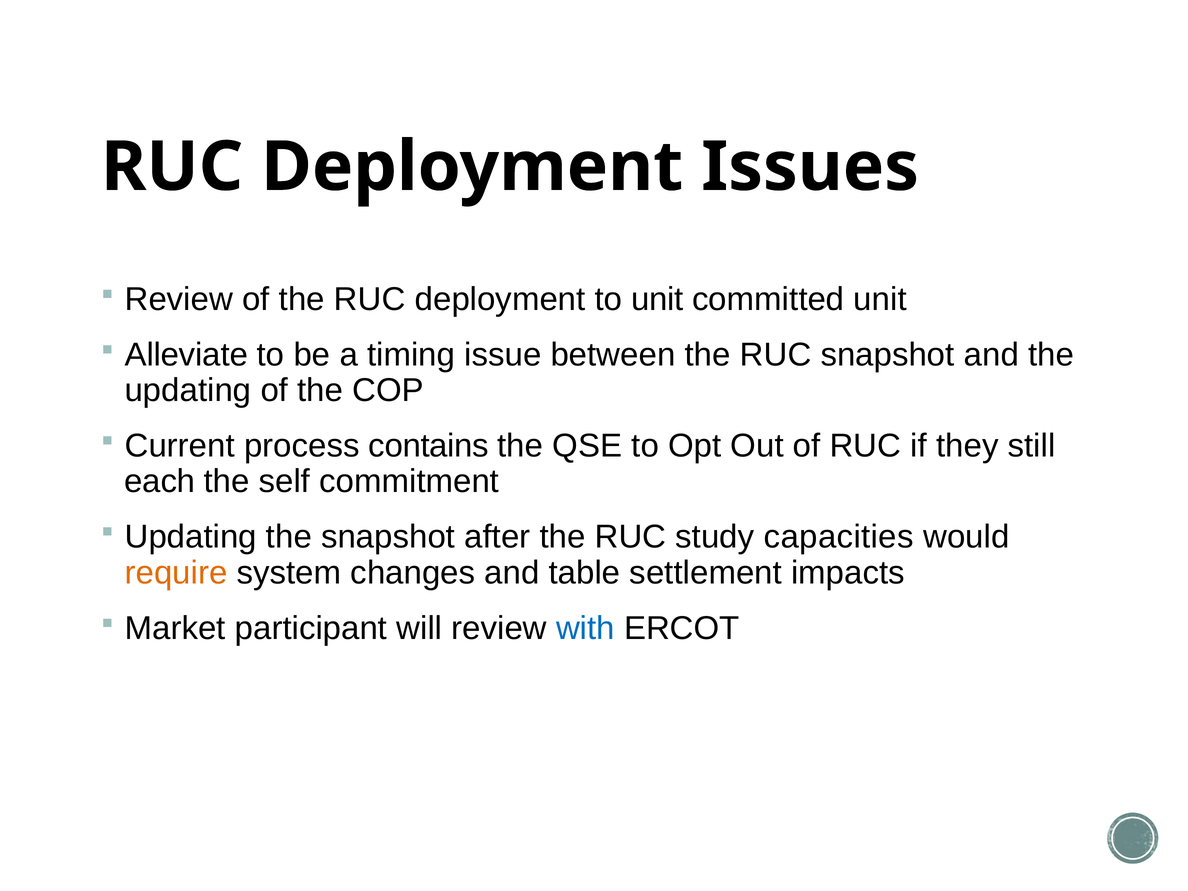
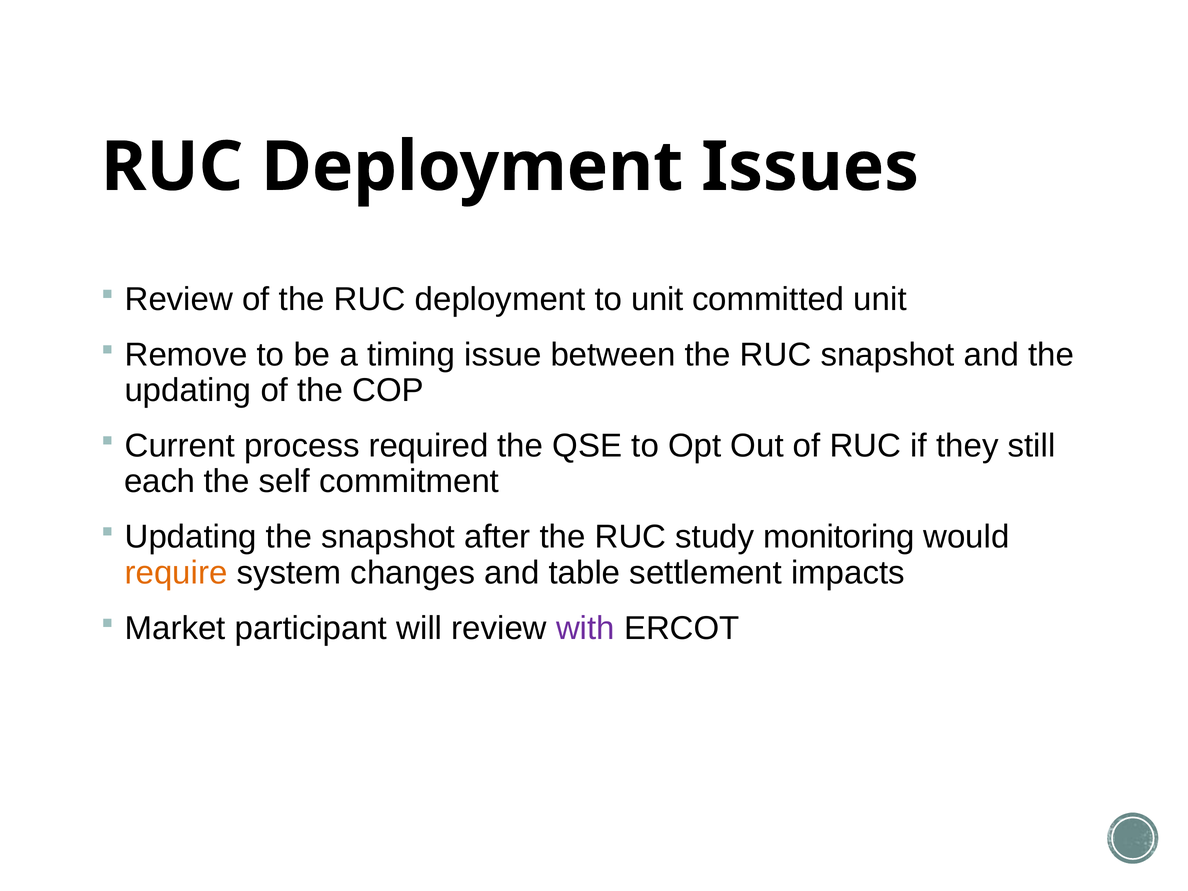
Alleviate: Alleviate -> Remove (186, 355)
contains: contains -> required (429, 446)
capacities: capacities -> monitoring (839, 537)
with colour: blue -> purple (585, 628)
